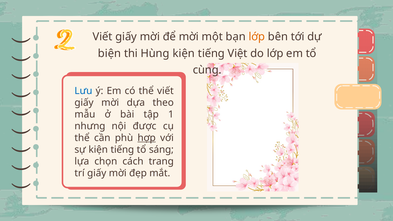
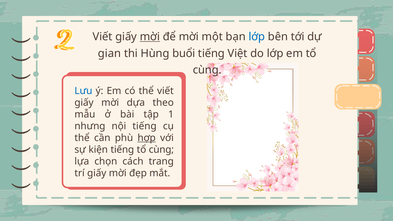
mời underline: none -> present (150, 37)
lớp colour: orange -> blue (257, 37)
biện: biện -> gian (109, 53)
Hùng kiện: kiện -> buổi (184, 53)
nội được: được -> tiếng (145, 126)
sáng: sáng -> cùng (161, 150)
